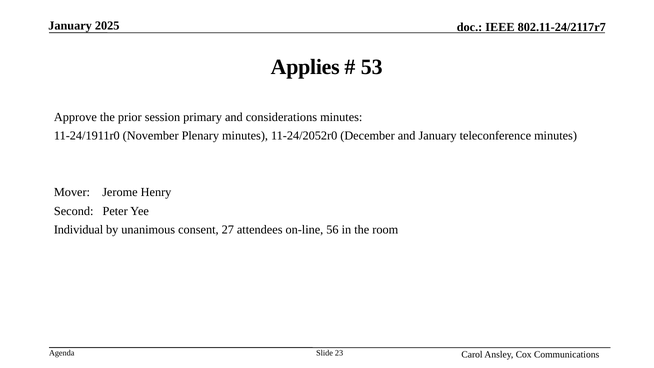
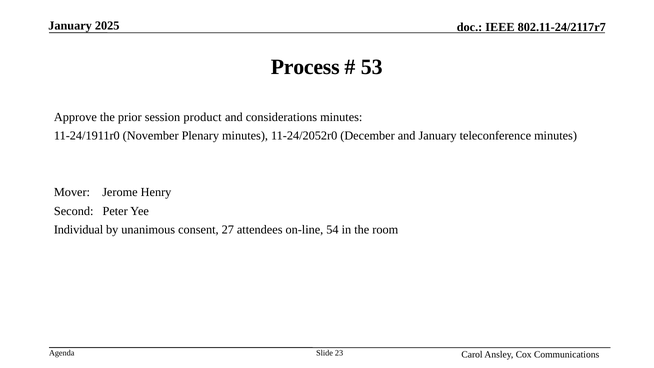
Applies: Applies -> Process (305, 67)
primary: primary -> product (203, 117)
56: 56 -> 54 (332, 230)
